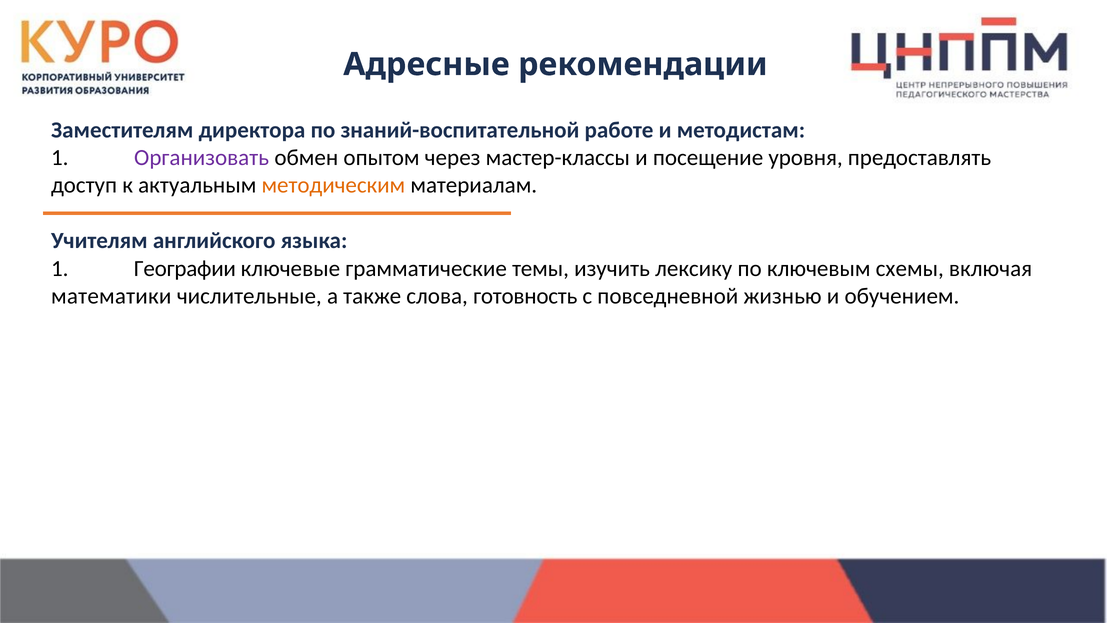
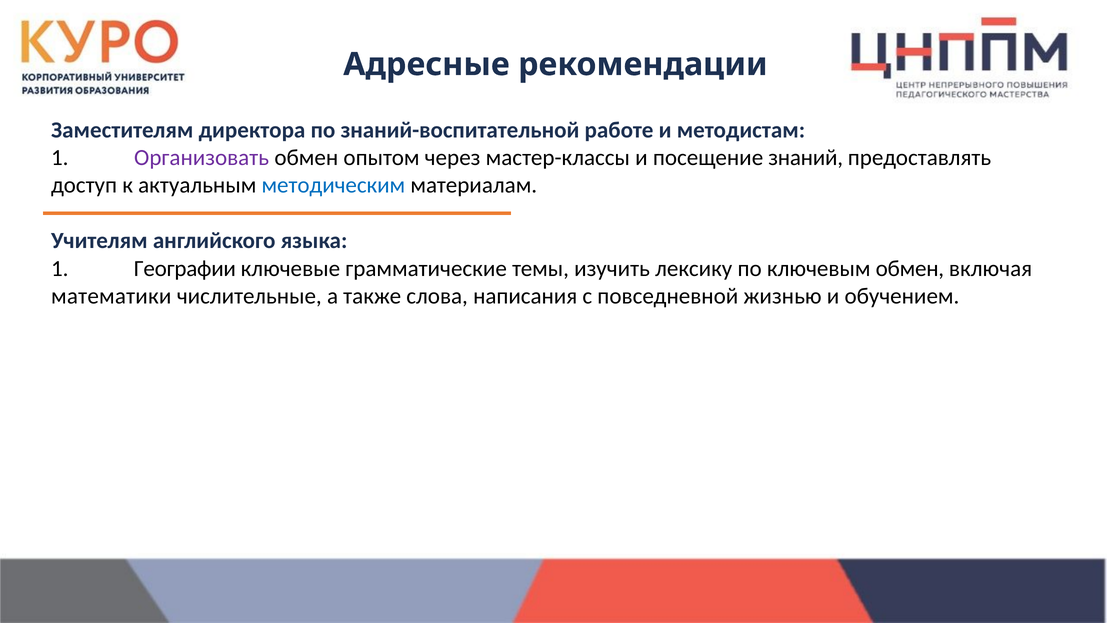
уровня: уровня -> знаний (806, 158)
методическим colour: orange -> blue (333, 185)
ключевым схемы: схемы -> обмен (910, 268)
готовность: готовность -> написания (525, 296)
